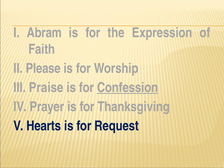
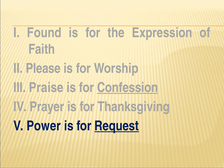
Abram: Abram -> Found (44, 33)
Hearts: Hearts -> Power (44, 126)
Request underline: none -> present (117, 126)
